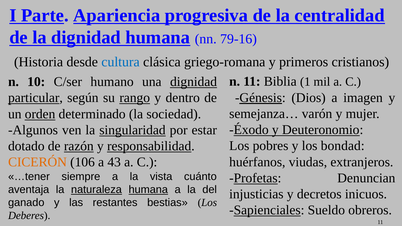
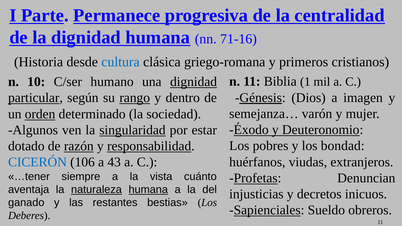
Apariencia: Apariencia -> Permanece (117, 15)
79-16: 79-16 -> 71-16 (239, 39)
CICERÓN colour: orange -> blue (37, 162)
